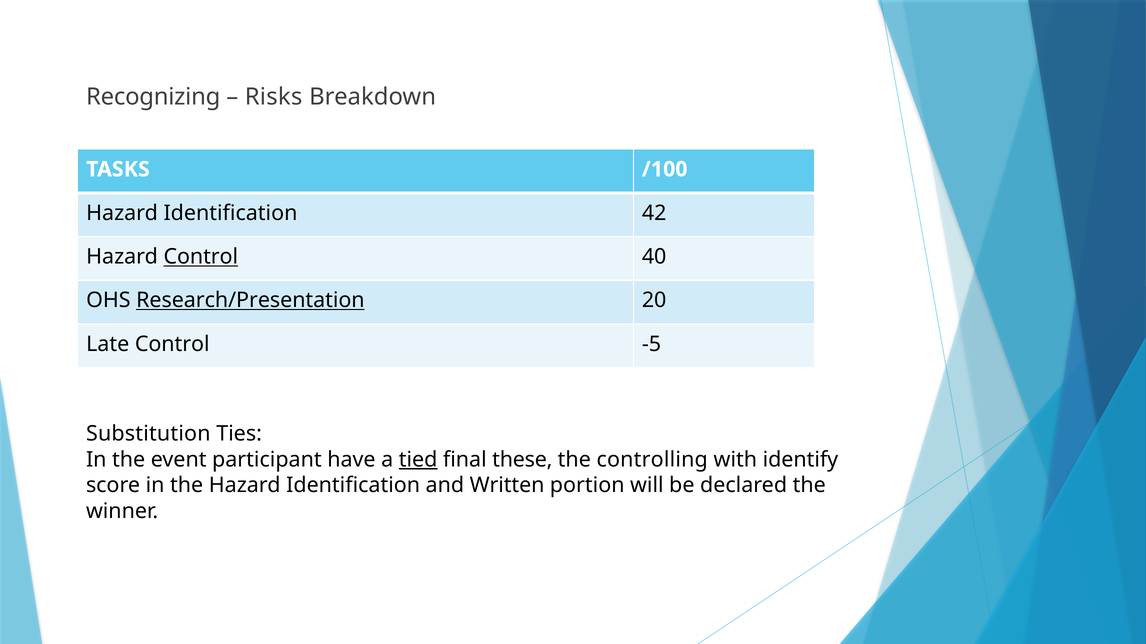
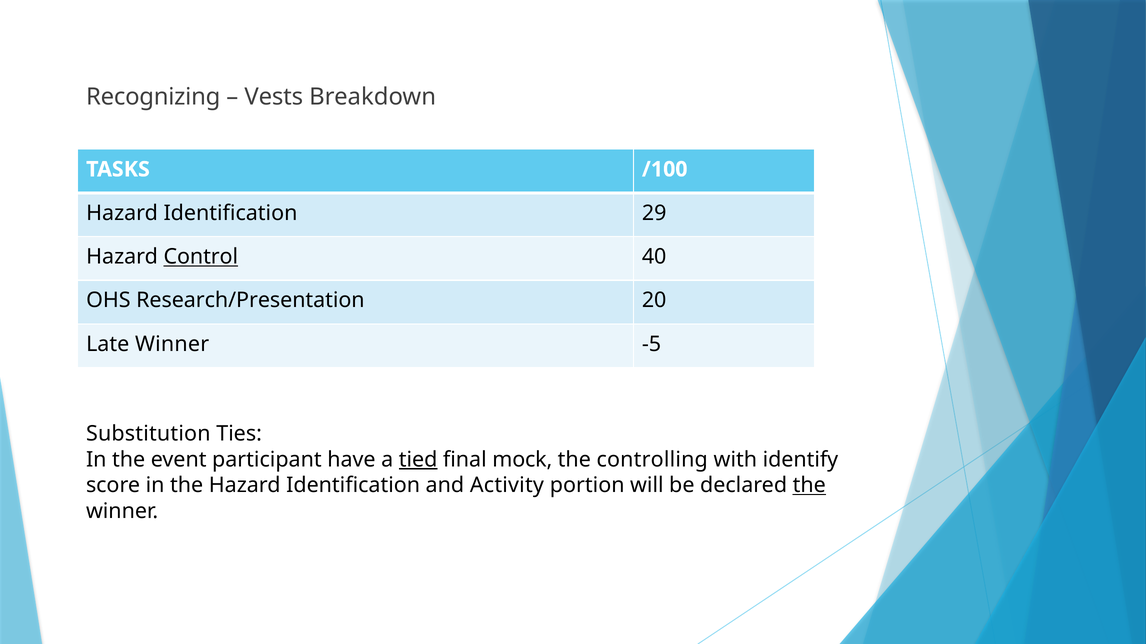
Risks: Risks -> Vests (274, 97)
42: 42 -> 29 (654, 213)
Research/Presentation underline: present -> none (250, 301)
Late Control: Control -> Winner (172, 344)
these: these -> mock (522, 460)
Written: Written -> Activity (507, 486)
the underline: none -> present (809, 486)
